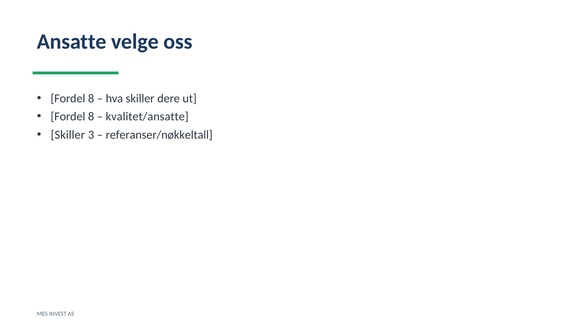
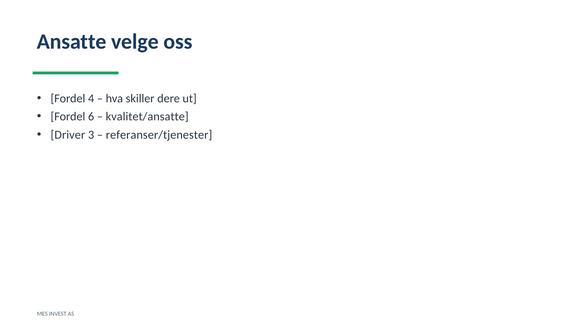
8: 8 -> 4 (91, 98)
8: 8 -> 6 (91, 117)
Skiller: Skiller -> Driver (68, 135)
referanser/nøkkeltall: referanser/nøkkeltall -> referanser/tjenester (159, 135)
